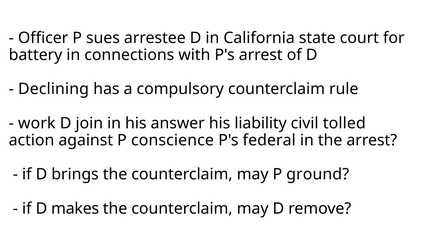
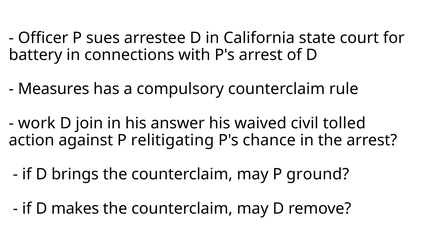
Declining: Declining -> Measures (54, 89)
liability: liability -> waived (261, 123)
conscience: conscience -> relitigating (172, 140)
federal: federal -> chance (269, 140)
